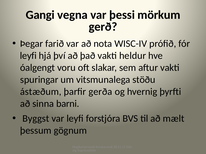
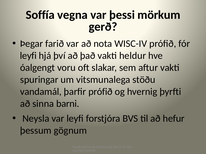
Gangi: Gangi -> Soffía (40, 15)
ástæðum: ástæðum -> vandamál (41, 92)
þarfir gerða: gerða -> prófið (100, 92)
Byggst: Byggst -> Neysla (36, 119)
mælt: mælt -> hefur (174, 119)
